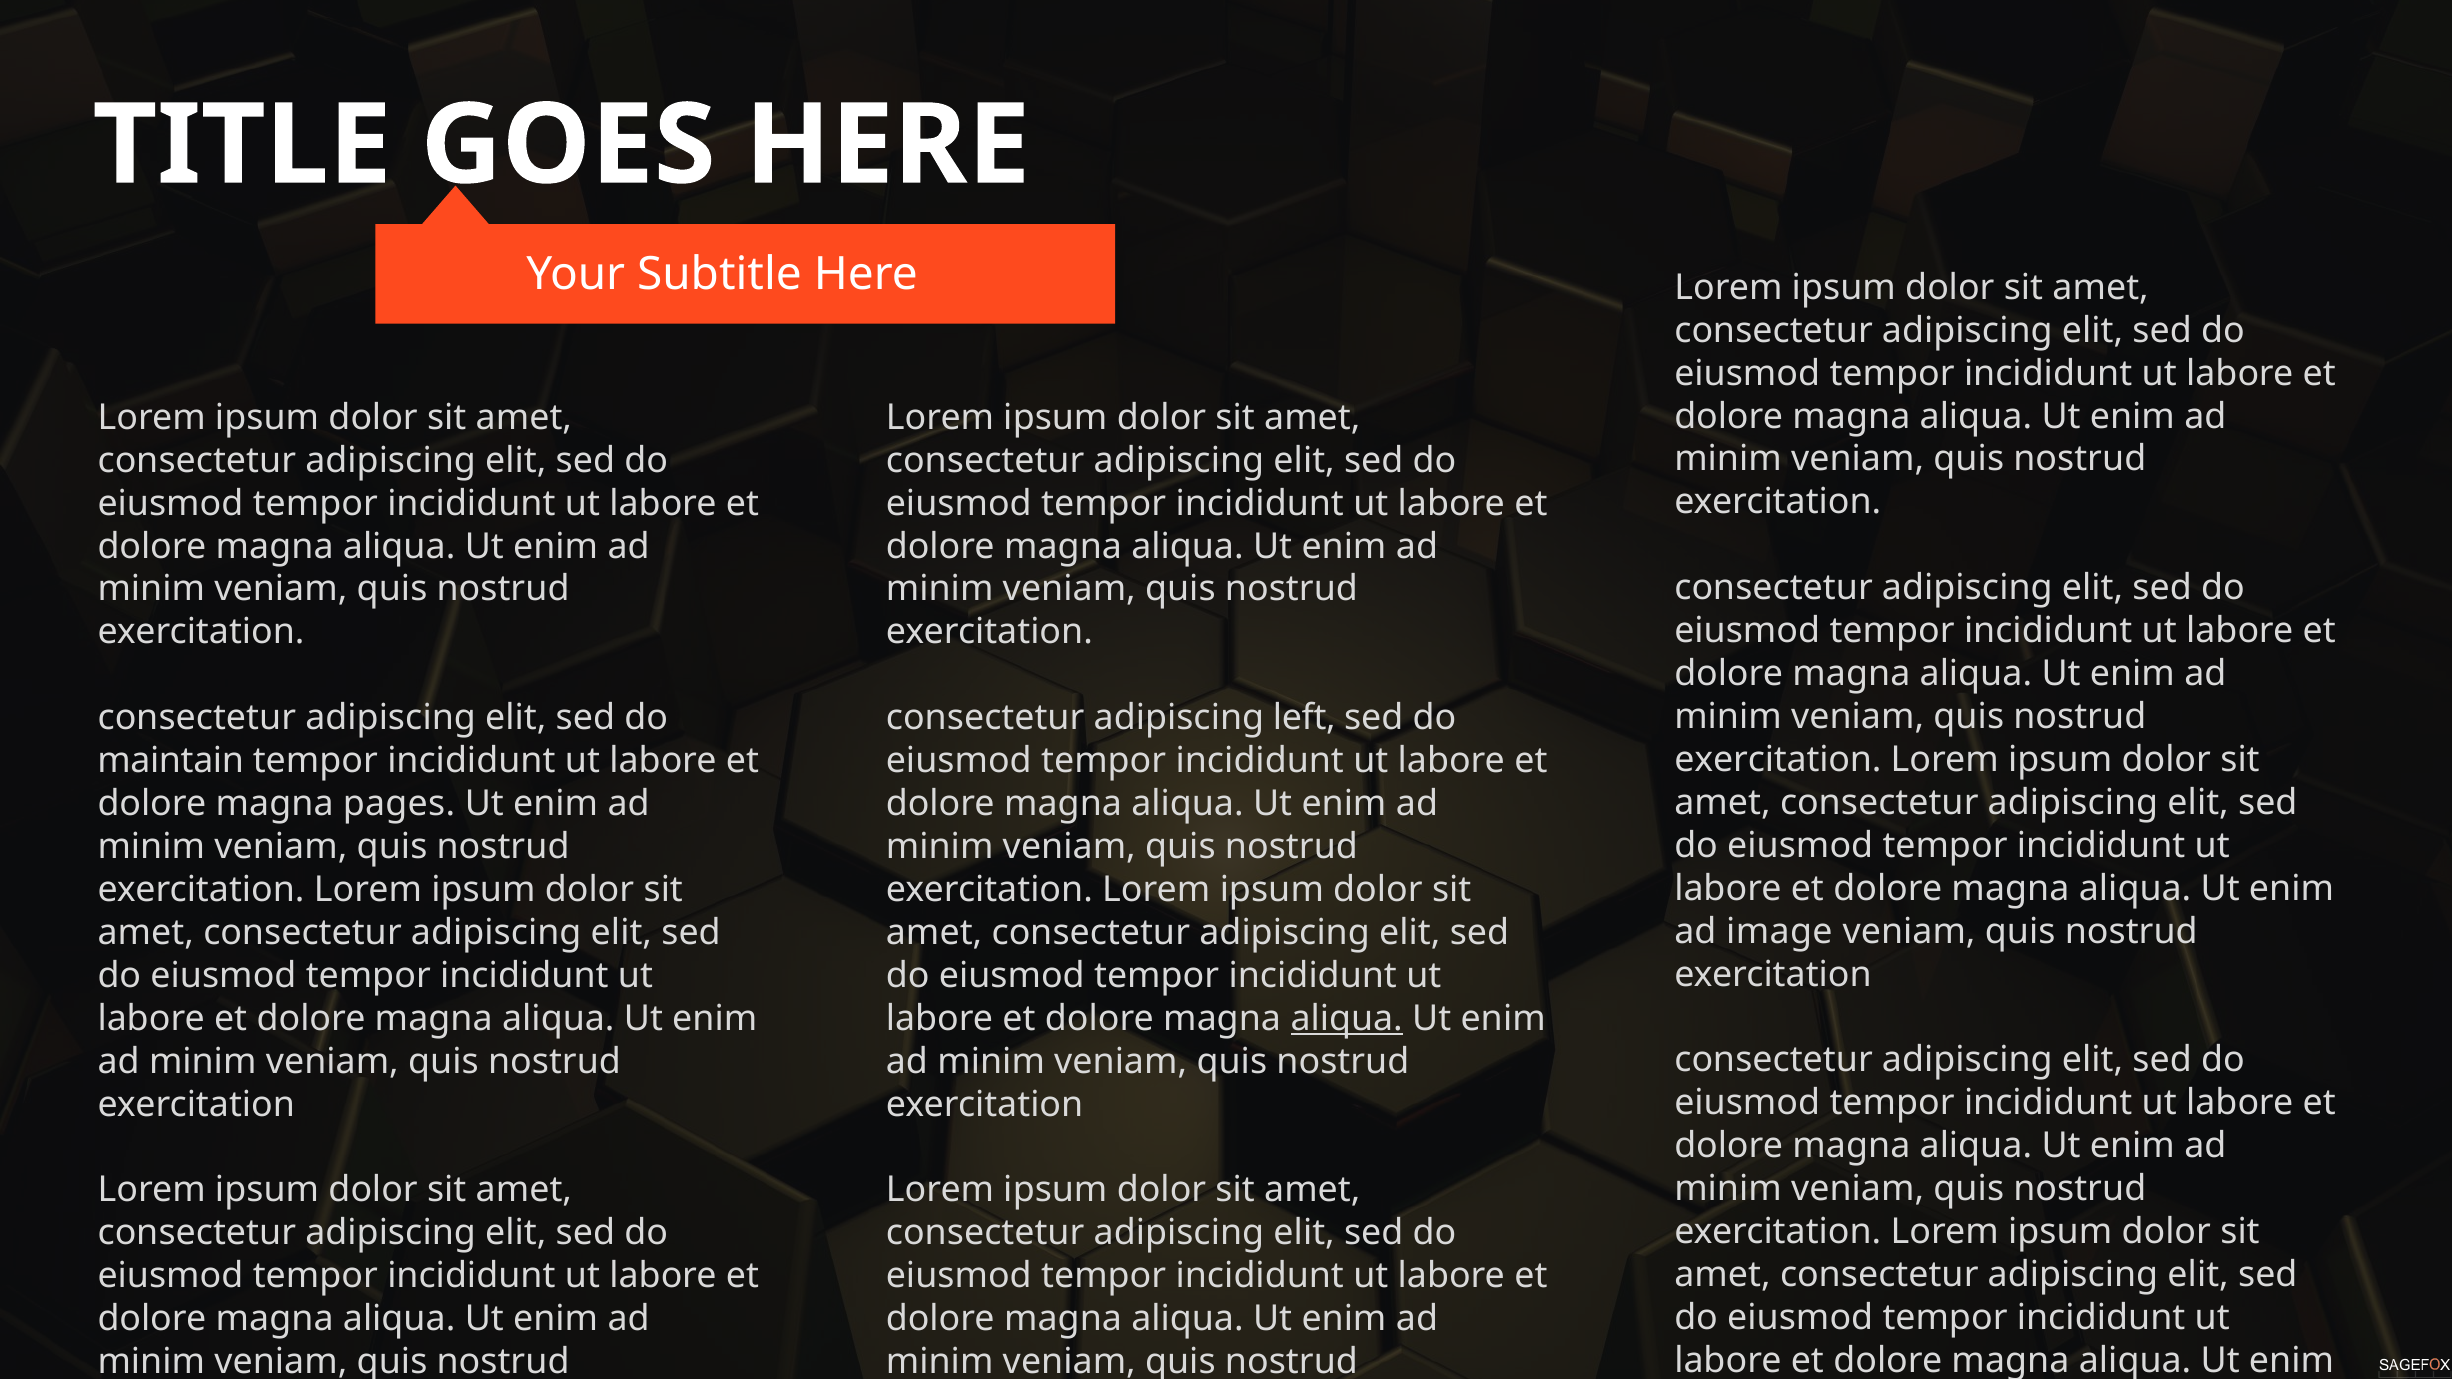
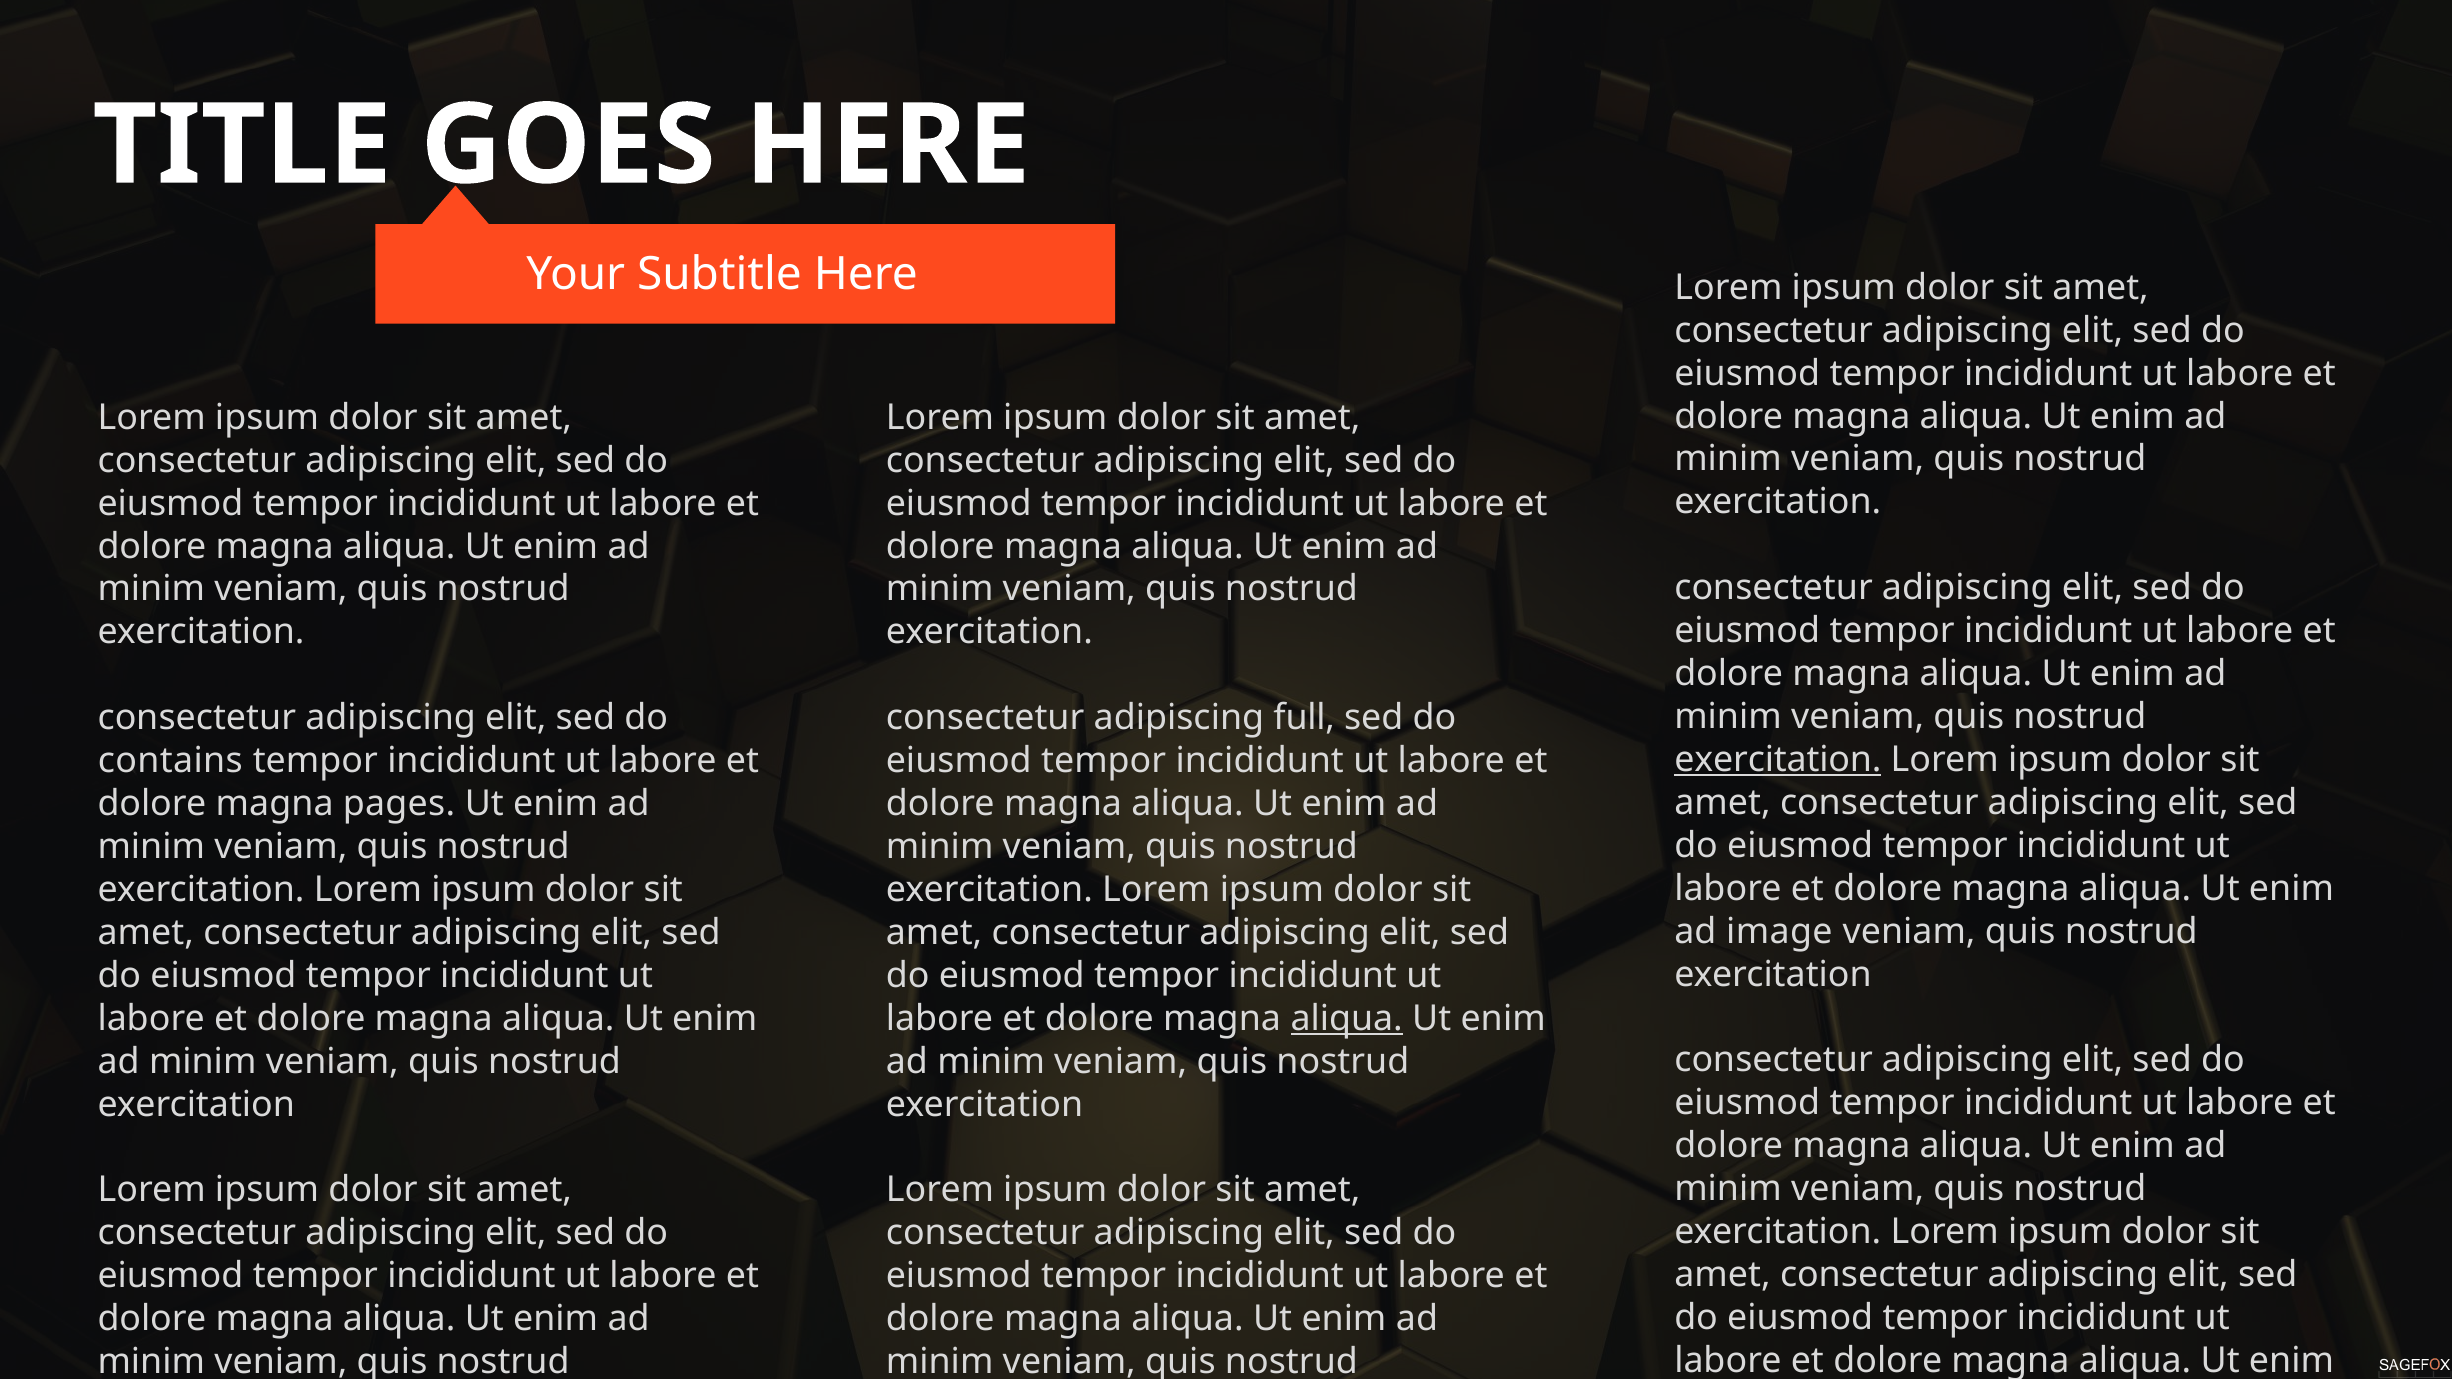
left: left -> full (1304, 718)
exercitation underline: none -> present (1778, 760)
maintain: maintain -> contains (170, 761)
